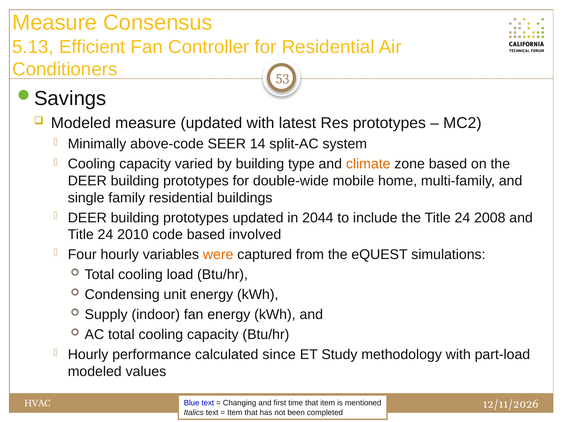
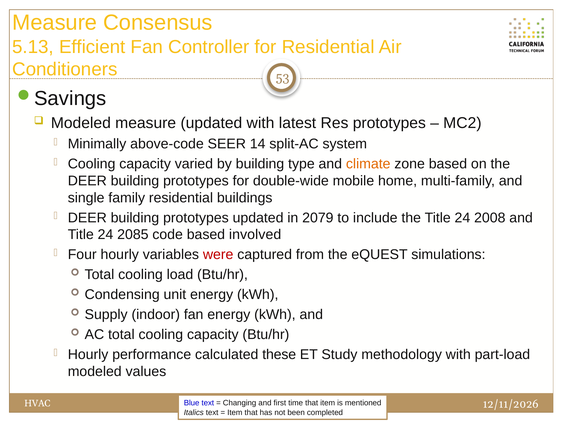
2044: 2044 -> 2079 (318, 218)
2010: 2010 -> 2085 (133, 235)
were colour: orange -> red (218, 255)
since: since -> these (279, 355)
